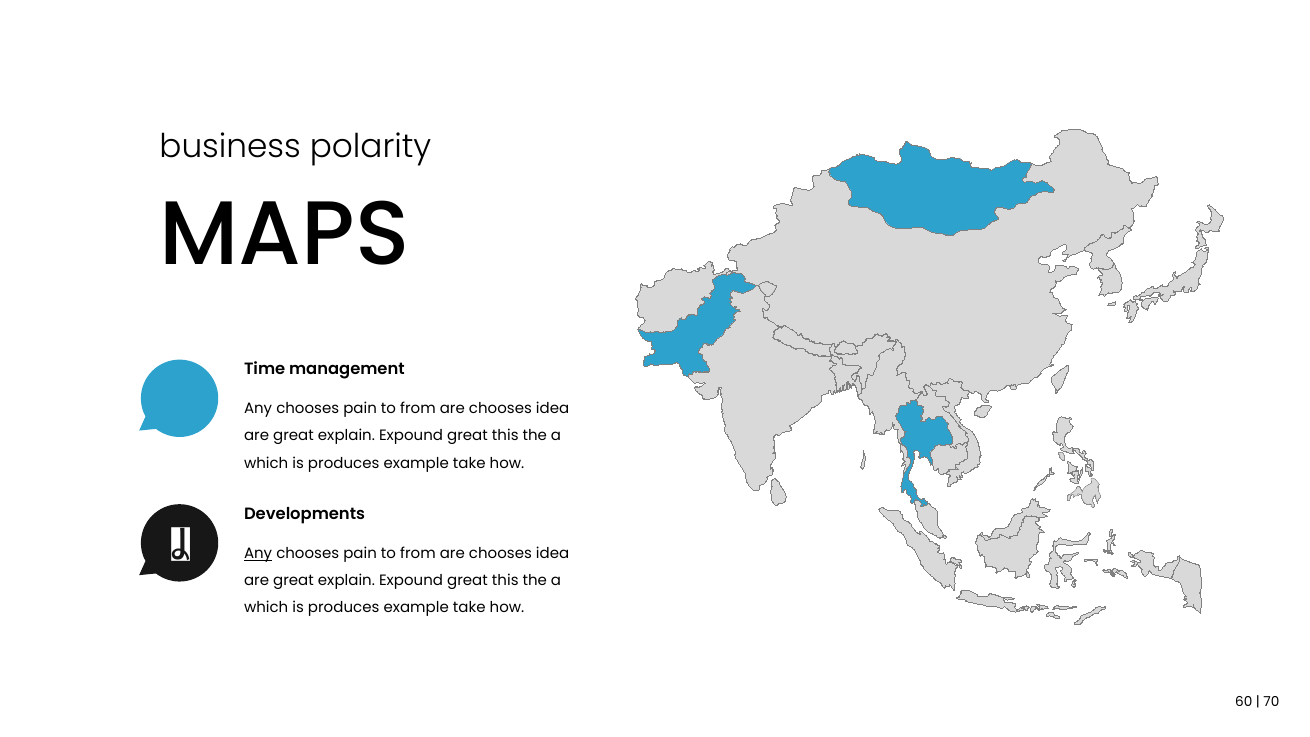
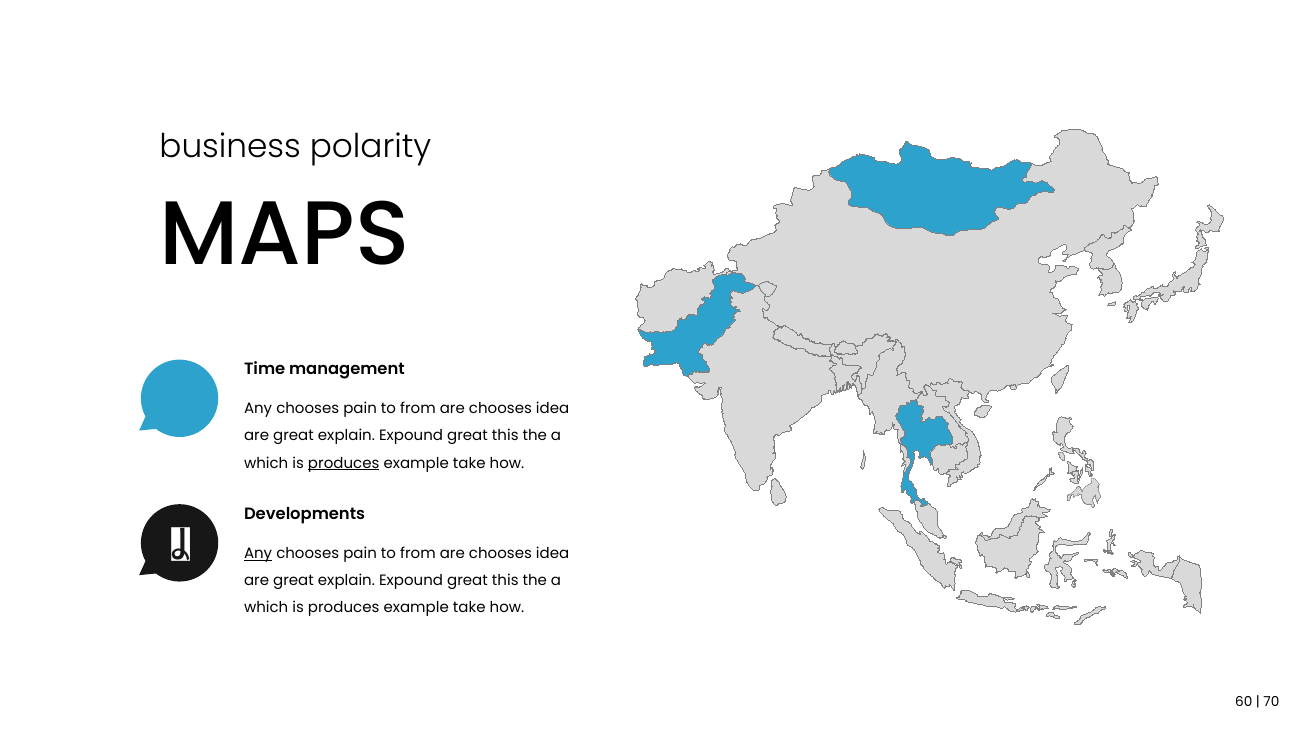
produces underline: none -> present (344, 463)
